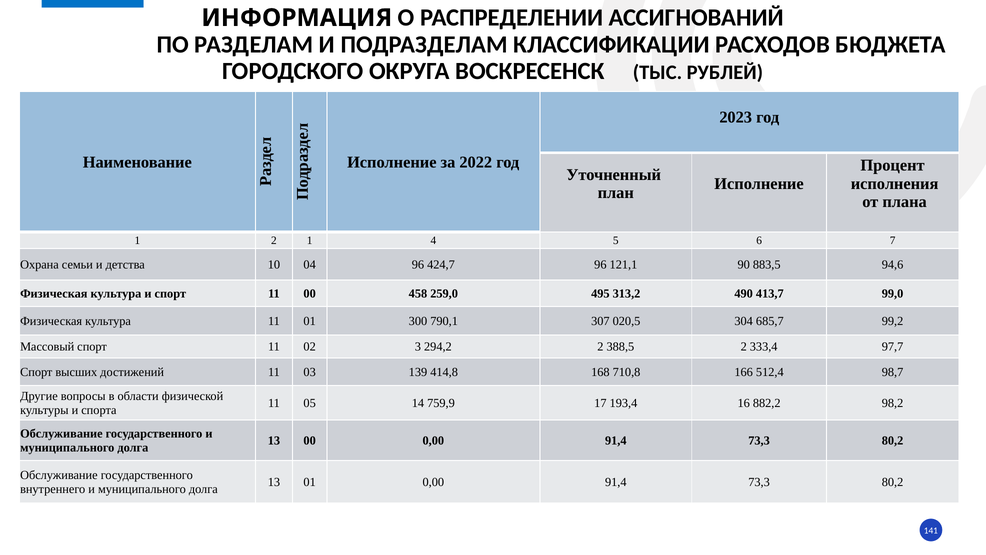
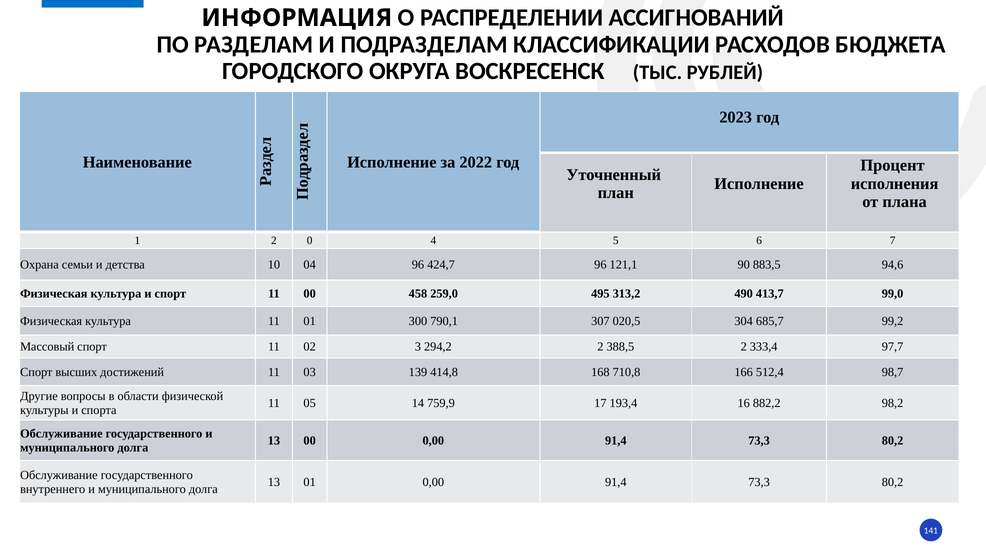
2 1: 1 -> 0 (310, 241)
